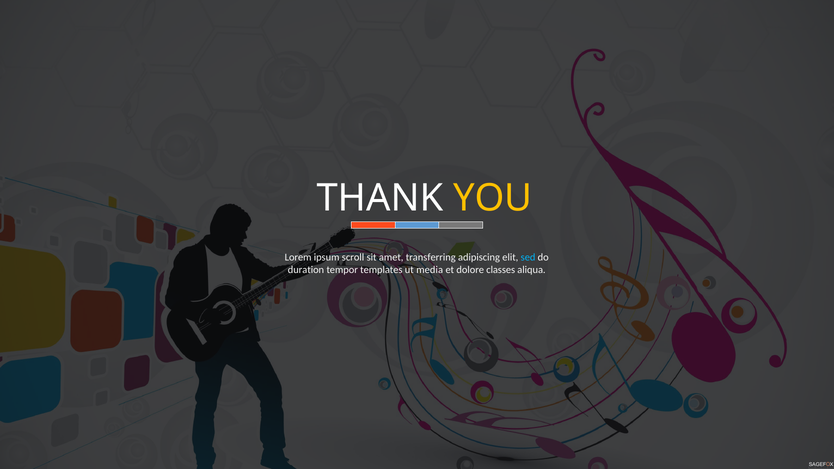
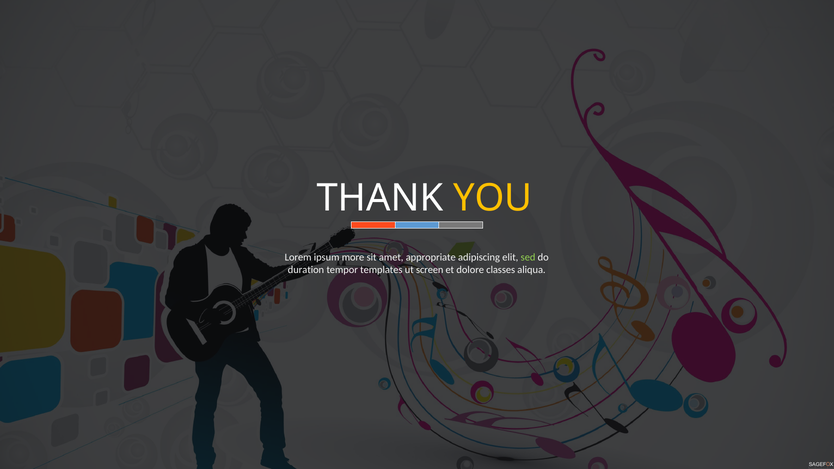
scroll: scroll -> more (353, 257)
transferring: transferring -> appropriate (431, 257)
sed colour: light blue -> light green (528, 257)
media: media -> screen (430, 270)
